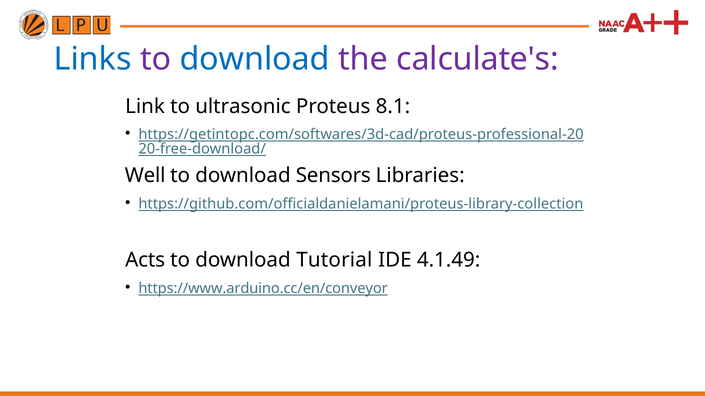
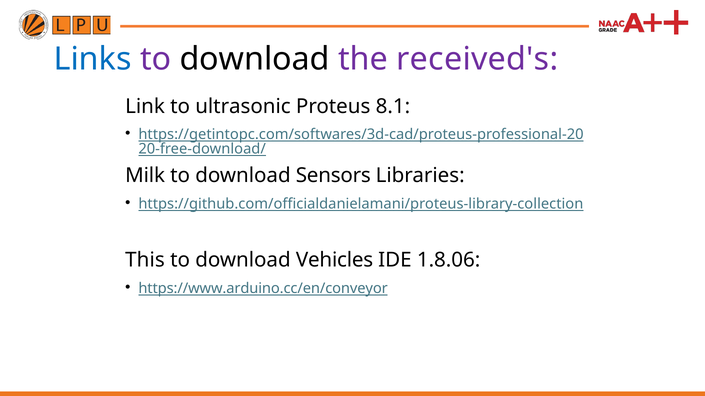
download colour: blue -> black (255, 59)
calculate's: calculate's -> received's (477, 59)
Well: Well -> Milk (145, 176)
Acts: Acts -> This (145, 260)
Tutorial: Tutorial -> Vehicles (335, 260)
4.1.49: 4.1.49 -> 1.8.06 (449, 260)
